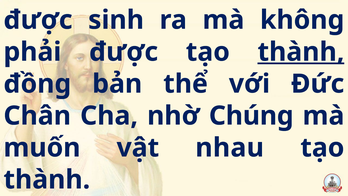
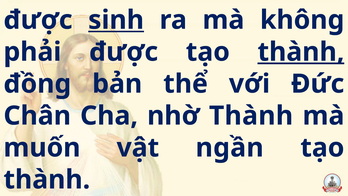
sinh underline: none -> present (116, 20)
nhờ Chúng: Chúng -> Thành (251, 116)
nhau: nhau -> ngần (230, 148)
